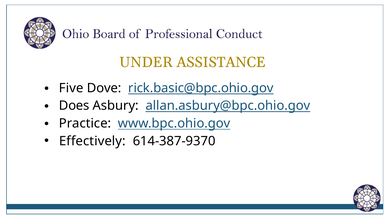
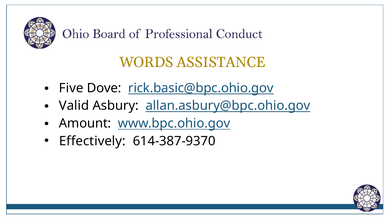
UNDER: UNDER -> WORDS (146, 62)
Does: Does -> Valid (74, 106)
Practice: Practice -> Amount (85, 124)
